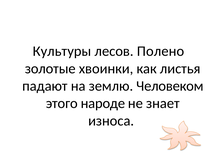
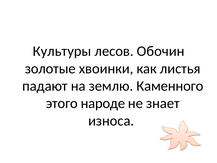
Полено: Полено -> Обочин (161, 51)
Человеком: Человеком -> Каменного (170, 86)
